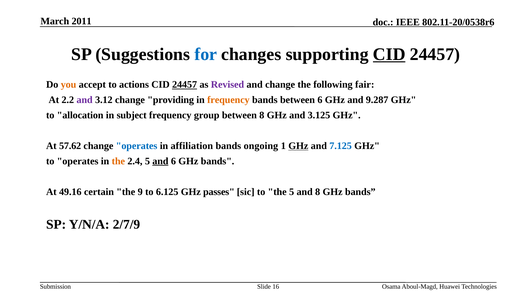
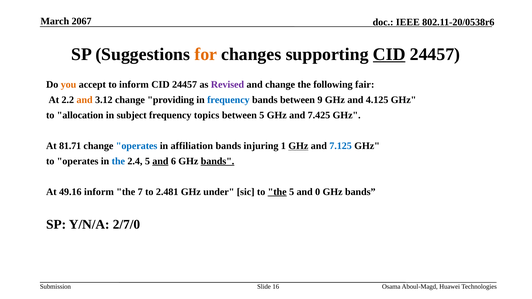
2011: 2011 -> 2067 (82, 21)
for colour: blue -> orange (206, 54)
to actions: actions -> inform (134, 85)
24457 underline: present -> none (185, 85)
and colour: purple -> orange (85, 100)
frequency colour: orange -> blue (228, 100)
between 6: 6 -> 9 (320, 100)
9.287: 9.287 -> 4.125 (377, 100)
group: group -> topics (207, 115)
between 8: 8 -> 5 (262, 115)
3.125: 3.125 -> 7.425 (319, 115)
57.62: 57.62 -> 81.71 (70, 146)
ongoing: ongoing -> injuring (261, 146)
the colour: orange -> blue (118, 161)
bands underline: none -> present (218, 161)
49.16 certain: certain -> inform (99, 192)
9: 9 -> 7 (140, 192)
6.125: 6.125 -> 2.481 (167, 192)
passes: passes -> under (219, 192)
the underline: none -> present (277, 192)
and 8: 8 -> 0 (318, 192)
2/7/9: 2/7/9 -> 2/7/0 (126, 225)
